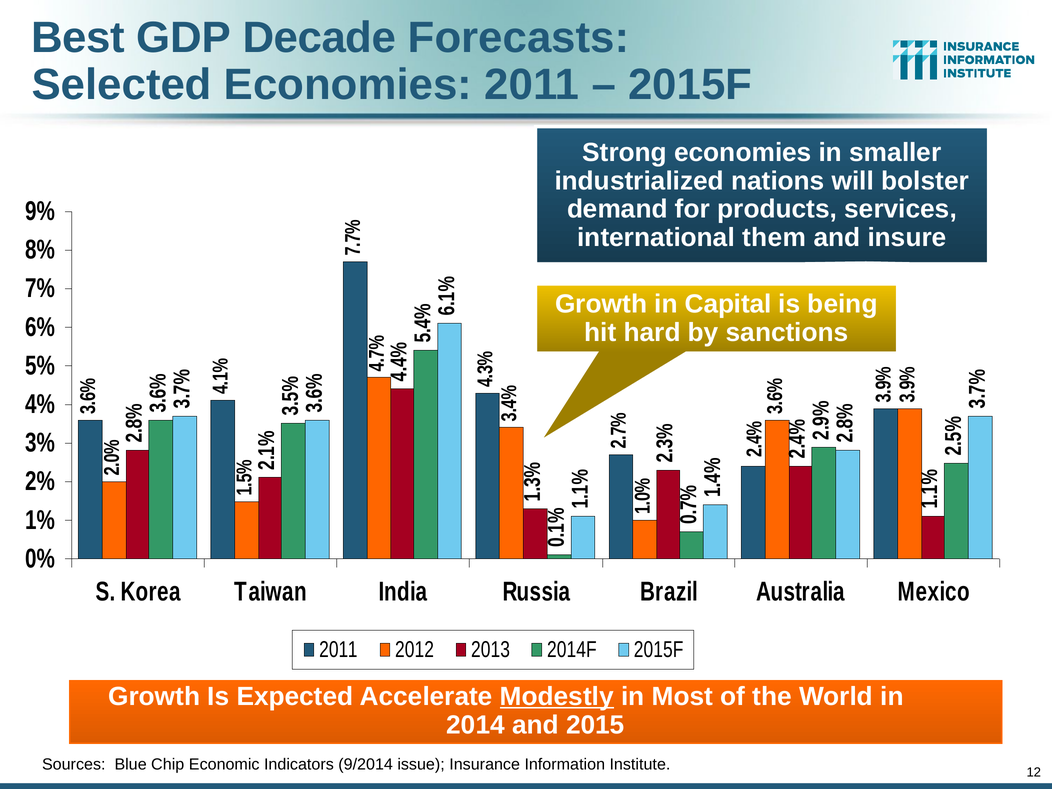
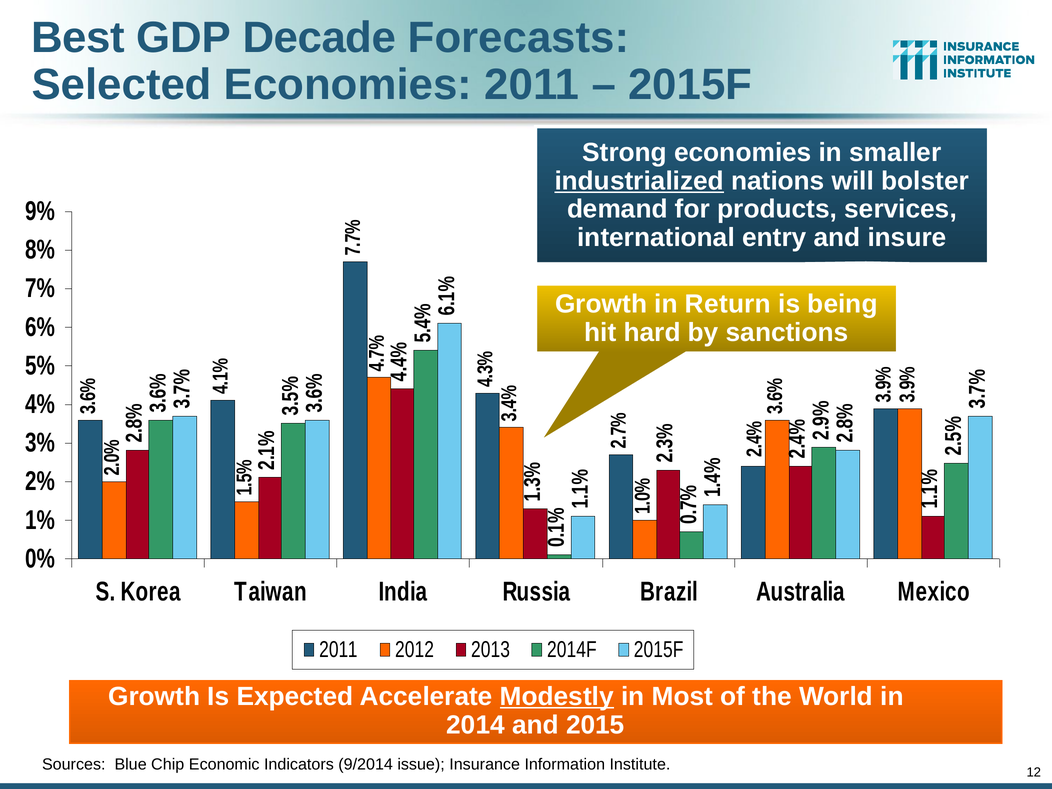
industrialized underline: none -> present (639, 181)
them: them -> entry (774, 238)
Capital: Capital -> Return (728, 304)
